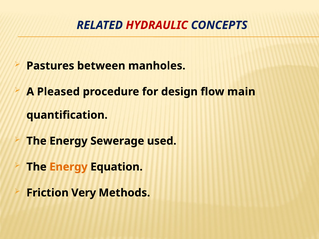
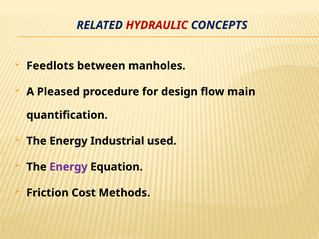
Pastures: Pastures -> Feedlots (50, 66)
Sewerage: Sewerage -> Industrial (117, 141)
Energy colour: orange -> purple (69, 167)
Very: Very -> Cost (84, 193)
